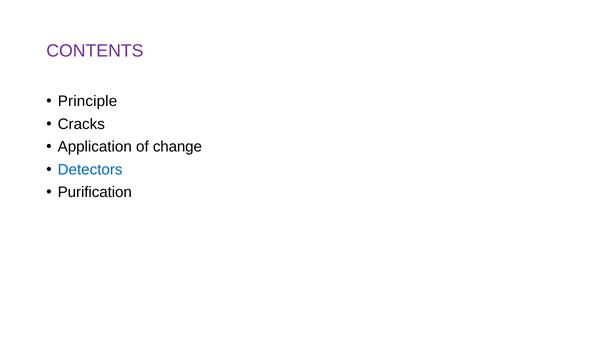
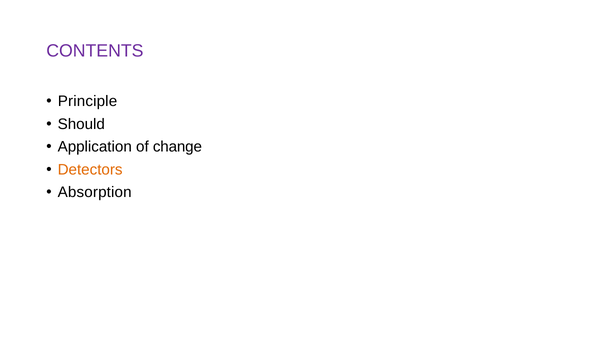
Cracks: Cracks -> Should (81, 124)
Detectors colour: blue -> orange (90, 169)
Purification: Purification -> Absorption (95, 192)
